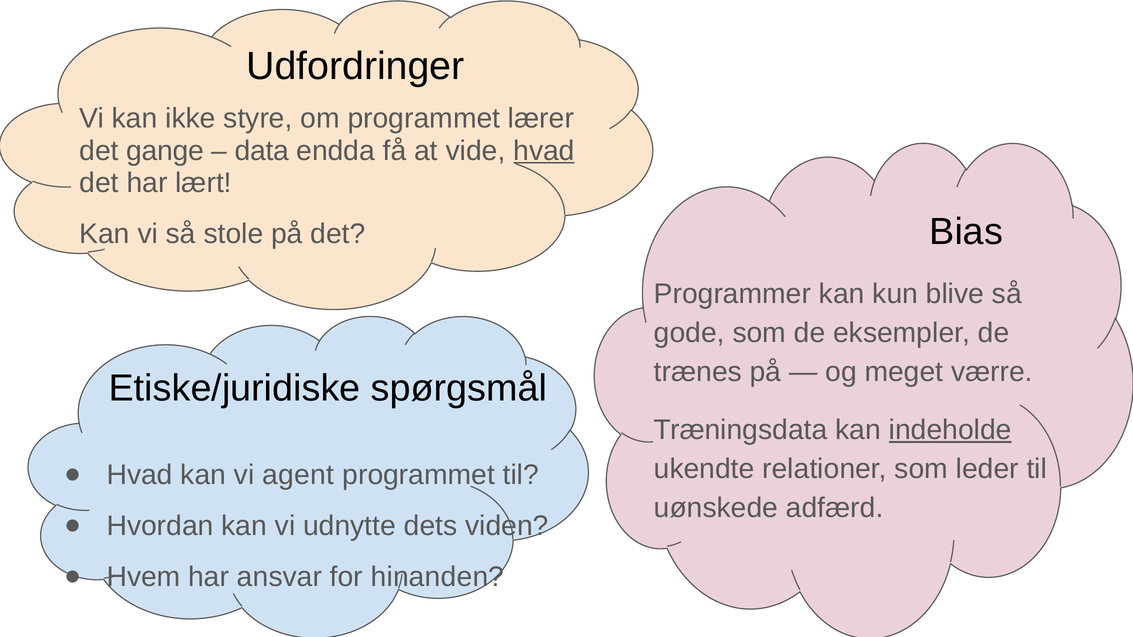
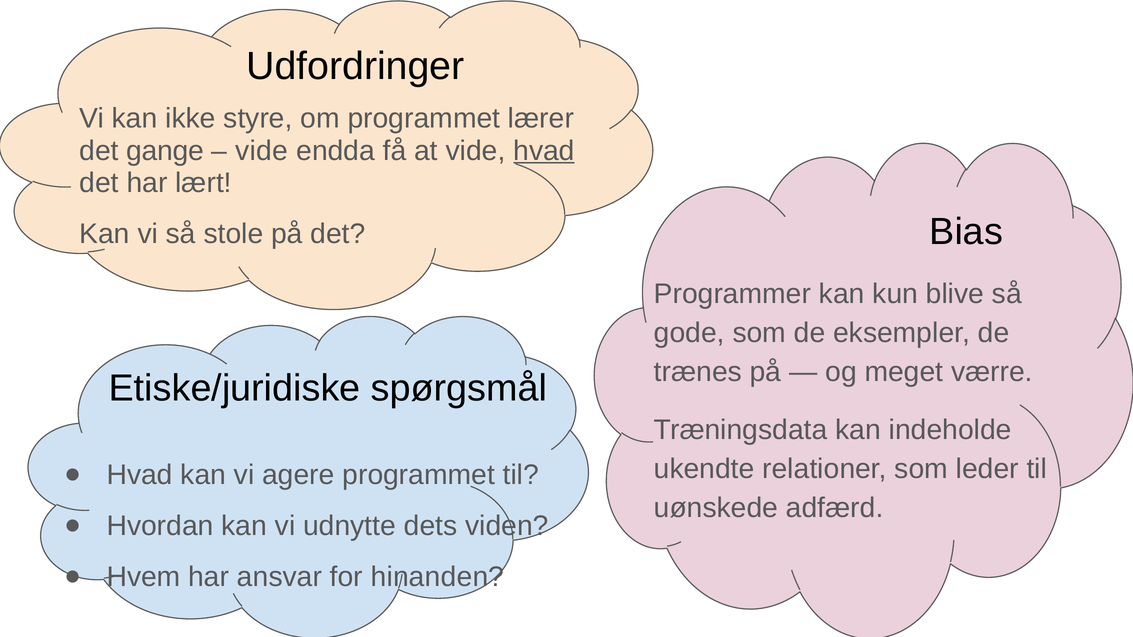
data: data -> vide (262, 151)
indeholde underline: present -> none (950, 430)
agent: agent -> agere (298, 475)
